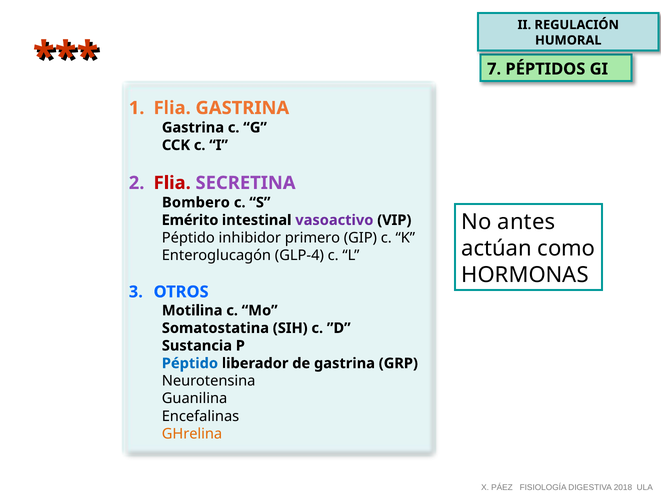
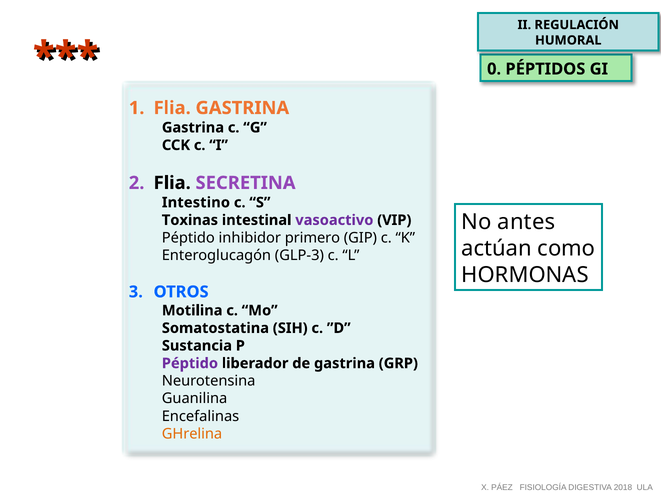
7: 7 -> 0 (494, 69)
Flia colour: red -> black (172, 183)
Bombero: Bombero -> Intestino (196, 202)
Emérito: Emérito -> Toxinas (190, 220)
GLP-4: GLP-4 -> GLP-3 (299, 255)
Péptido colour: blue -> purple (190, 363)
